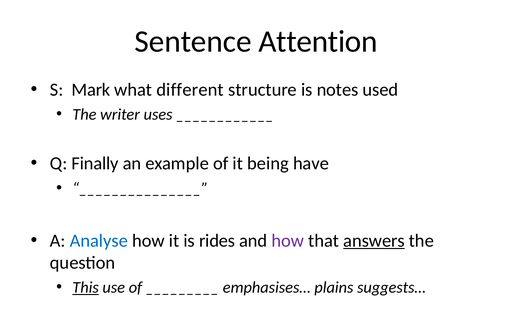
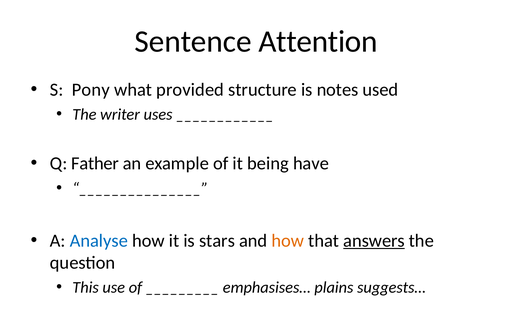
Mark: Mark -> Pony (91, 90)
different: different -> provided (190, 90)
Finally: Finally -> Father (95, 164)
rides: rides -> stars (217, 241)
how colour: purple -> orange (288, 241)
This underline: present -> none (86, 288)
